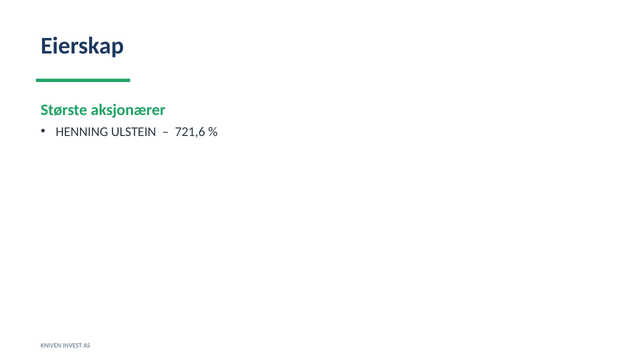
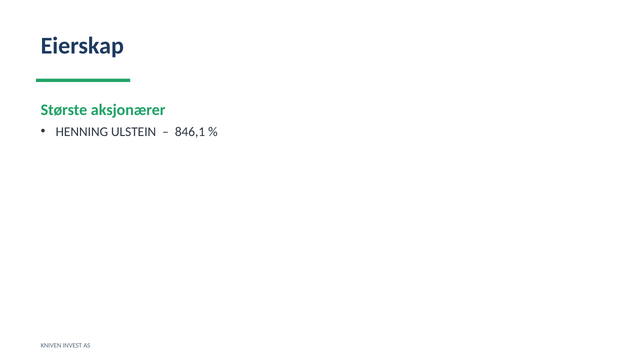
721,6: 721,6 -> 846,1 (190, 131)
